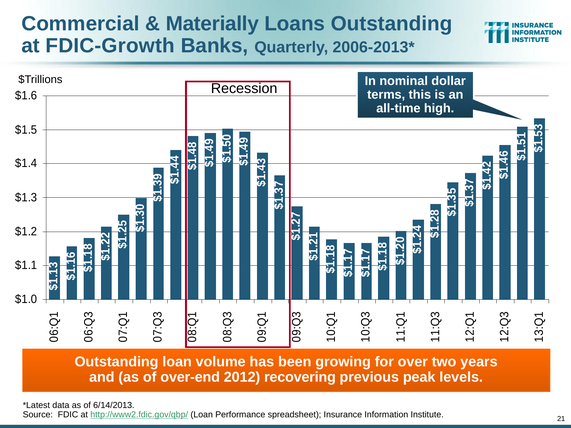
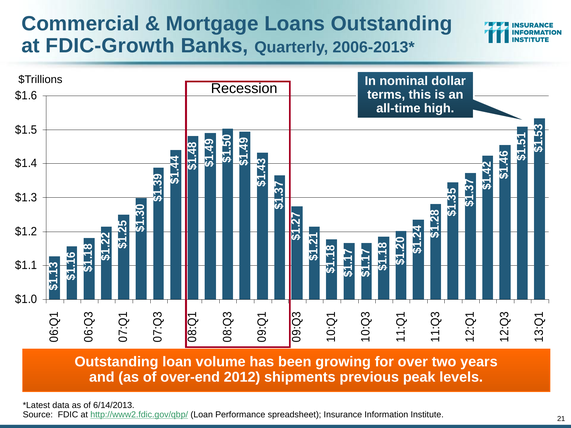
Materially: Materially -> Mortgage (212, 24)
recovering: recovering -> shipments (300, 377)
